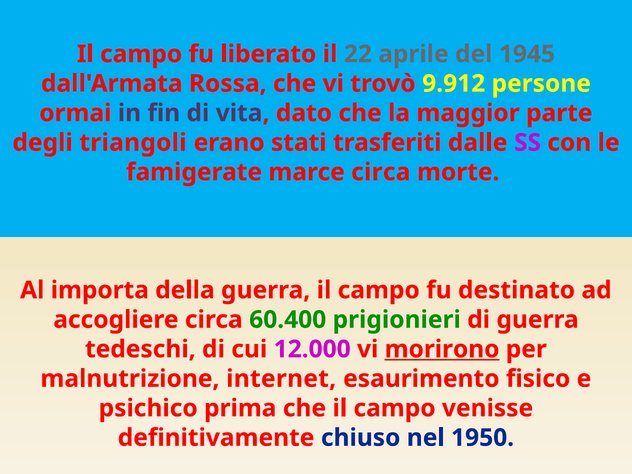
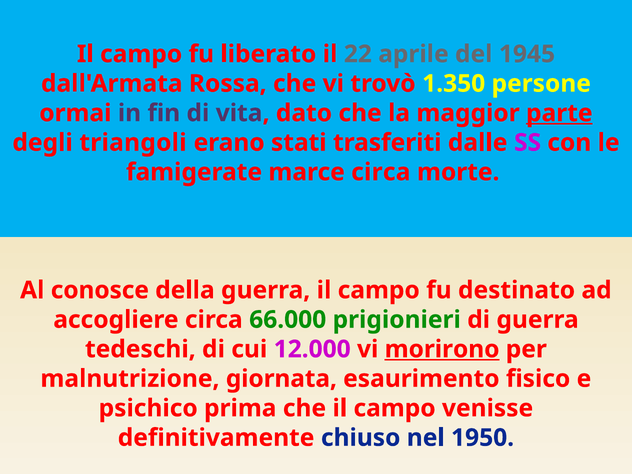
9.912: 9.912 -> 1.350 (454, 84)
parte underline: none -> present (559, 113)
importa: importa -> conosce (100, 290)
60.400: 60.400 -> 66.000 (288, 320)
internet: internet -> giornata (281, 379)
